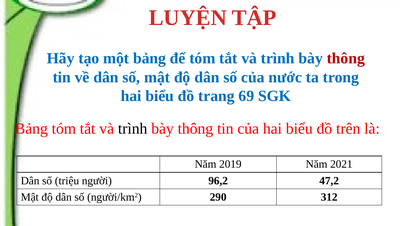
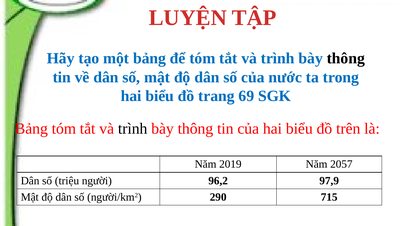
thông colour: red -> black (346, 59)
2021: 2021 -> 2057 (341, 164)
47,2: 47,2 -> 97,9 (329, 181)
312: 312 -> 715 (329, 197)
